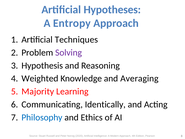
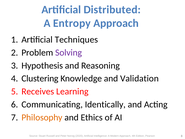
Hypotheses: Hypotheses -> Distributed (112, 10)
Weighted: Weighted -> Clustering (40, 78)
Averaging: Averaging -> Validation (139, 78)
Majority: Majority -> Receives (38, 91)
Philosophy colour: blue -> orange (42, 117)
